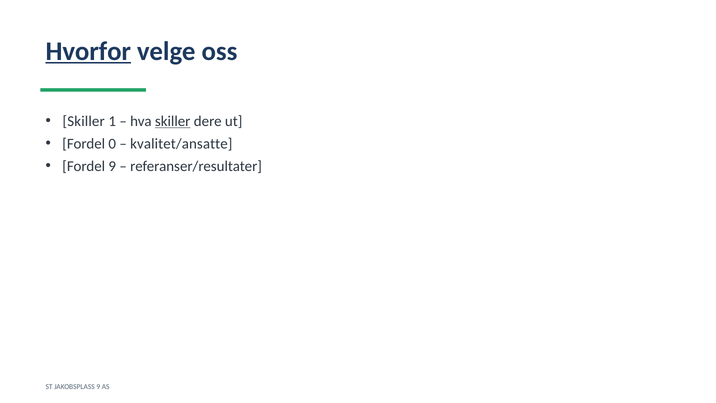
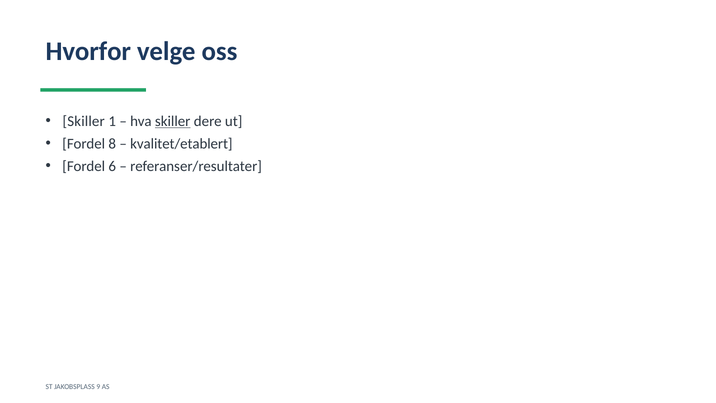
Hvorfor underline: present -> none (88, 51)
0: 0 -> 8 (112, 144)
kvalitet/ansatte: kvalitet/ansatte -> kvalitet/etablert (181, 144)
Fordel 9: 9 -> 6 (112, 166)
